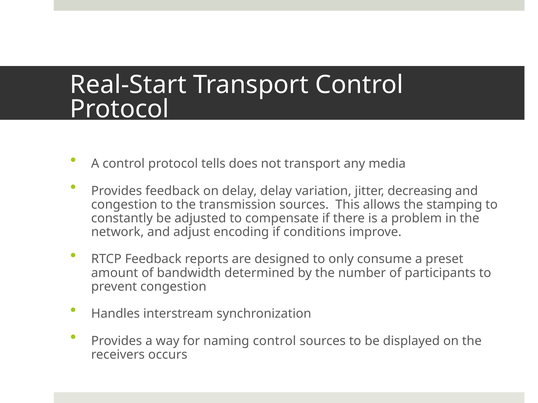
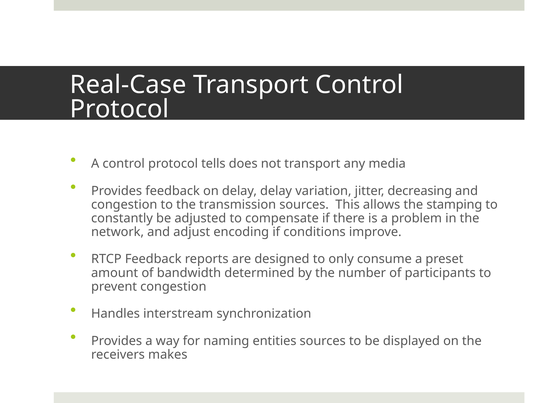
Real-Start: Real-Start -> Real-Case (128, 85)
naming control: control -> entities (275, 341)
occurs: occurs -> makes (168, 355)
